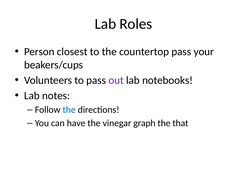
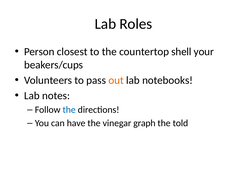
countertop pass: pass -> shell (181, 52)
out colour: purple -> orange (116, 80)
that: that -> told (180, 123)
